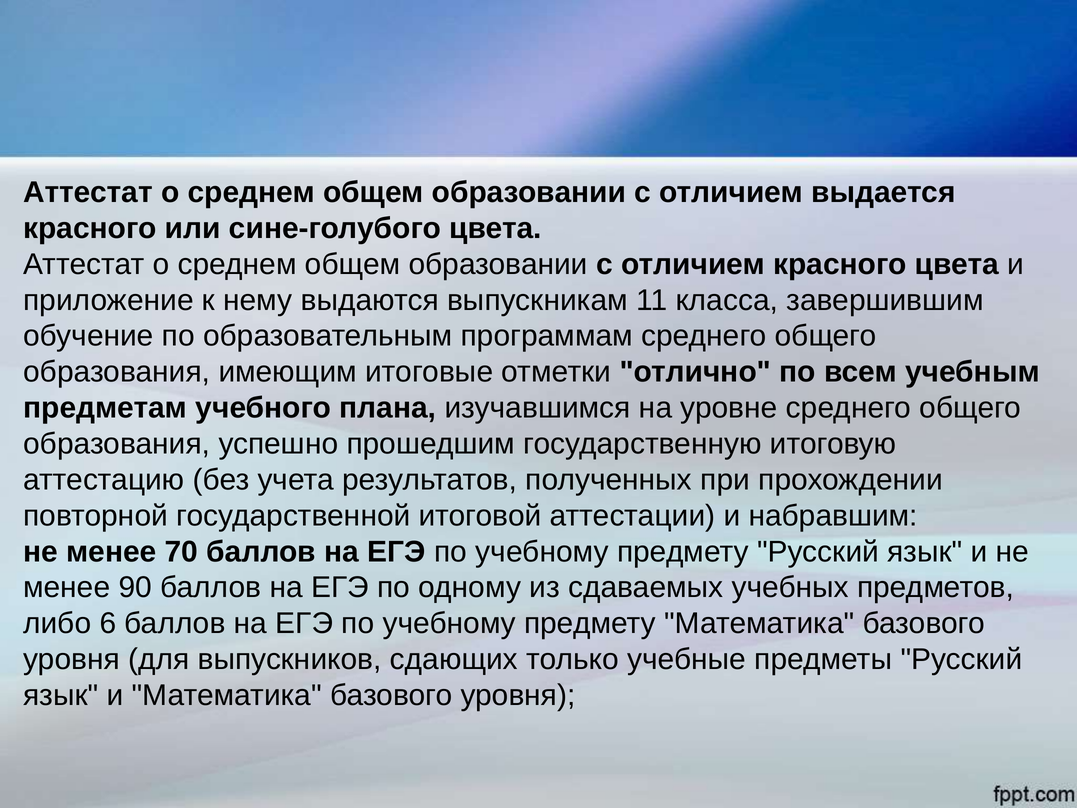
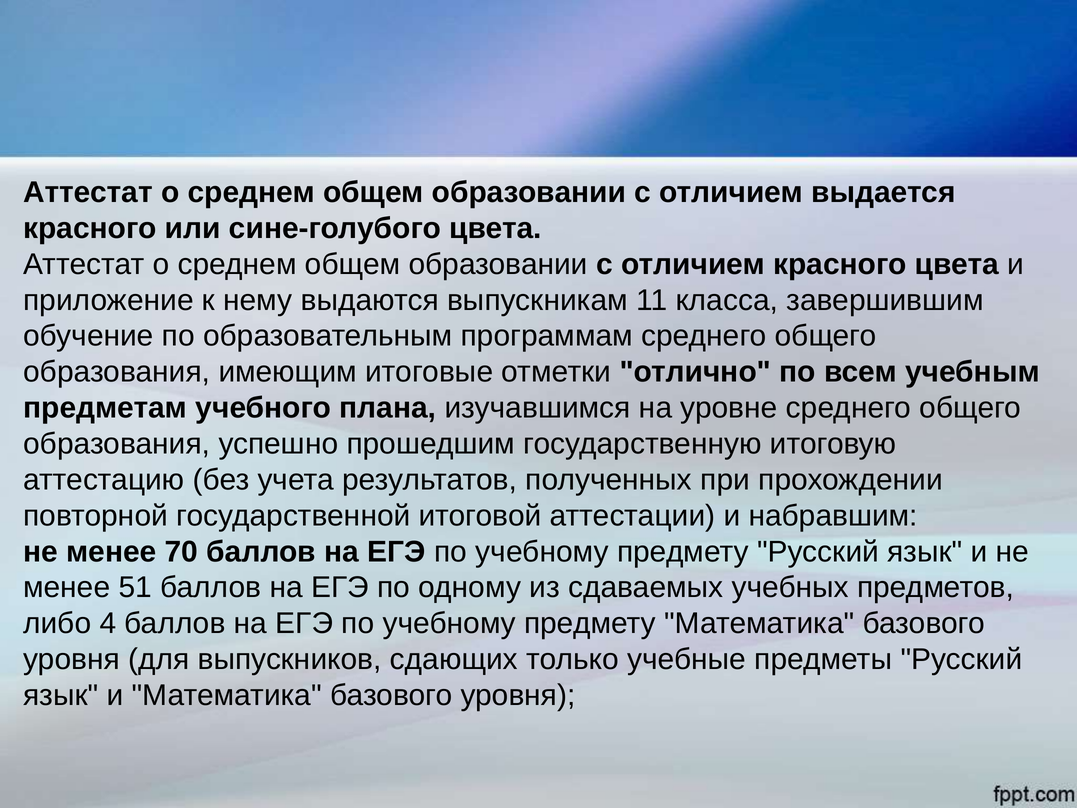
90: 90 -> 51 (135, 587)
6: 6 -> 4 (108, 623)
